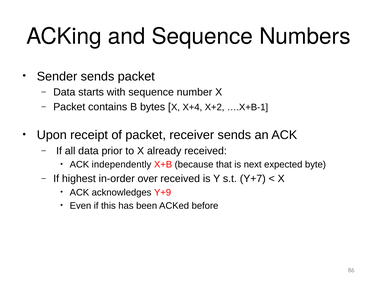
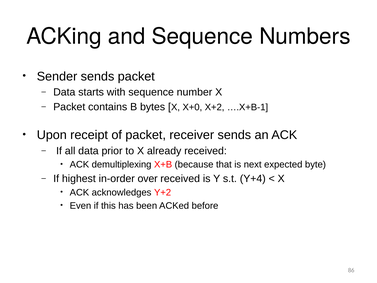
X+4: X+4 -> X+0 (192, 107)
independently: independently -> demultiplexing (122, 164)
Y+7: Y+7 -> Y+4 (253, 179)
Y+9: Y+9 -> Y+2 (163, 192)
